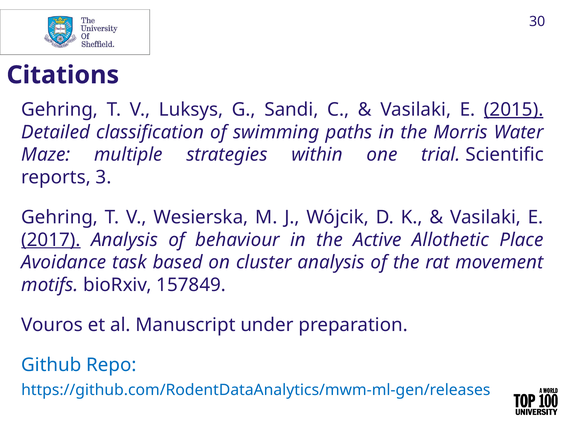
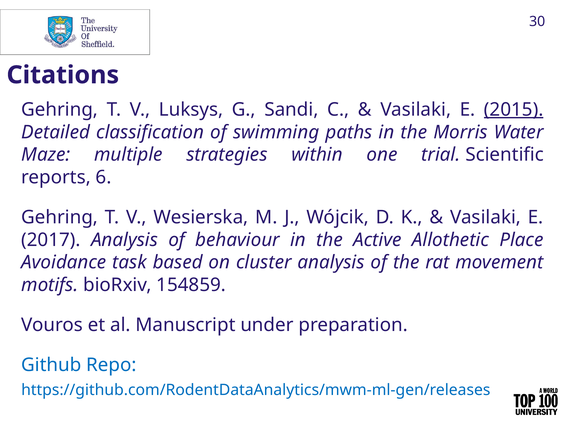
3: 3 -> 6 (104, 178)
2017 underline: present -> none (51, 240)
157849: 157849 -> 154859 (191, 285)
